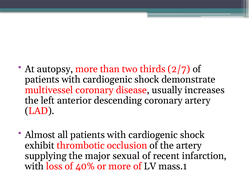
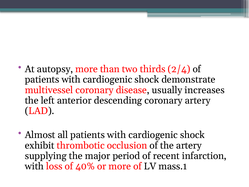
2/7: 2/7 -> 2/4 (179, 69)
sexual: sexual -> period (126, 156)
